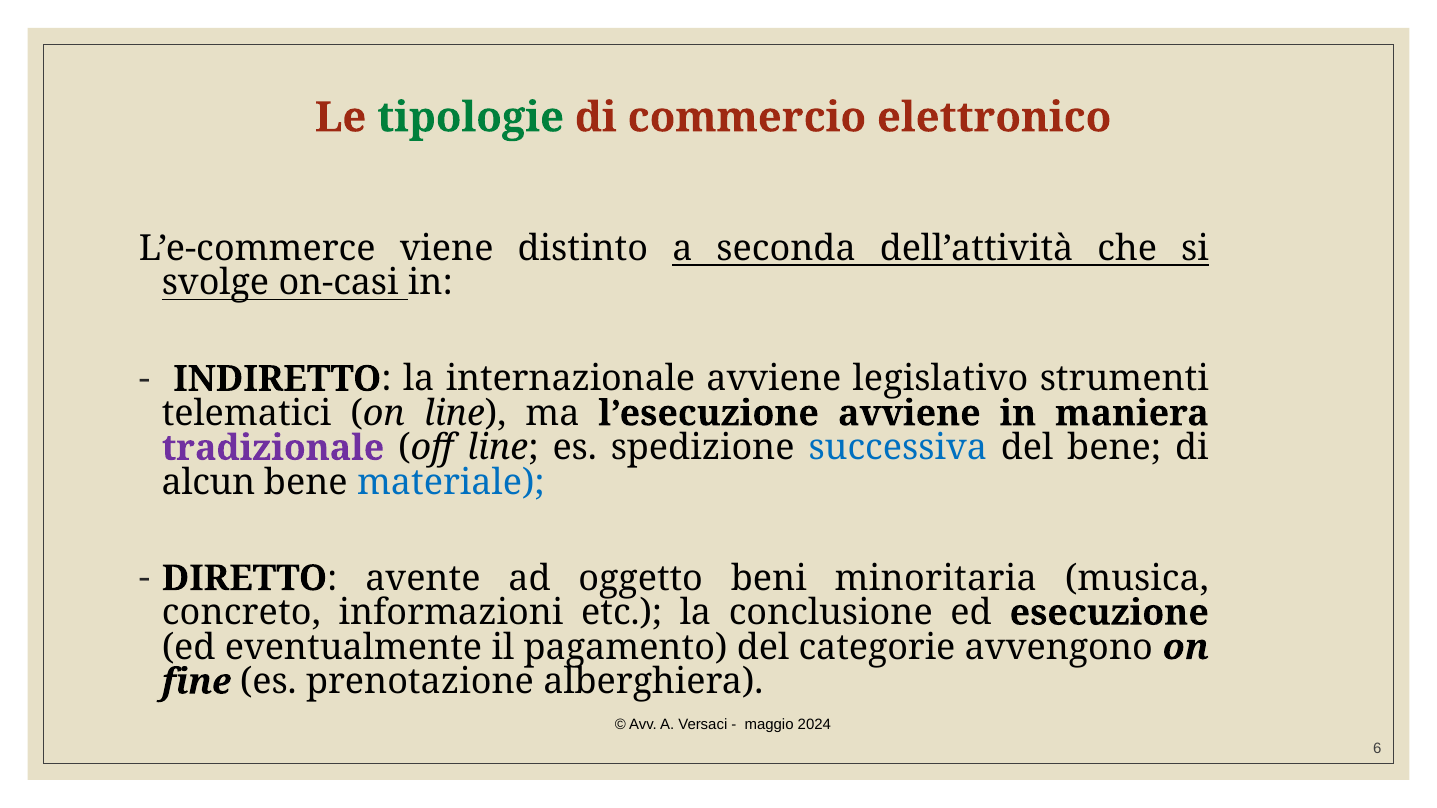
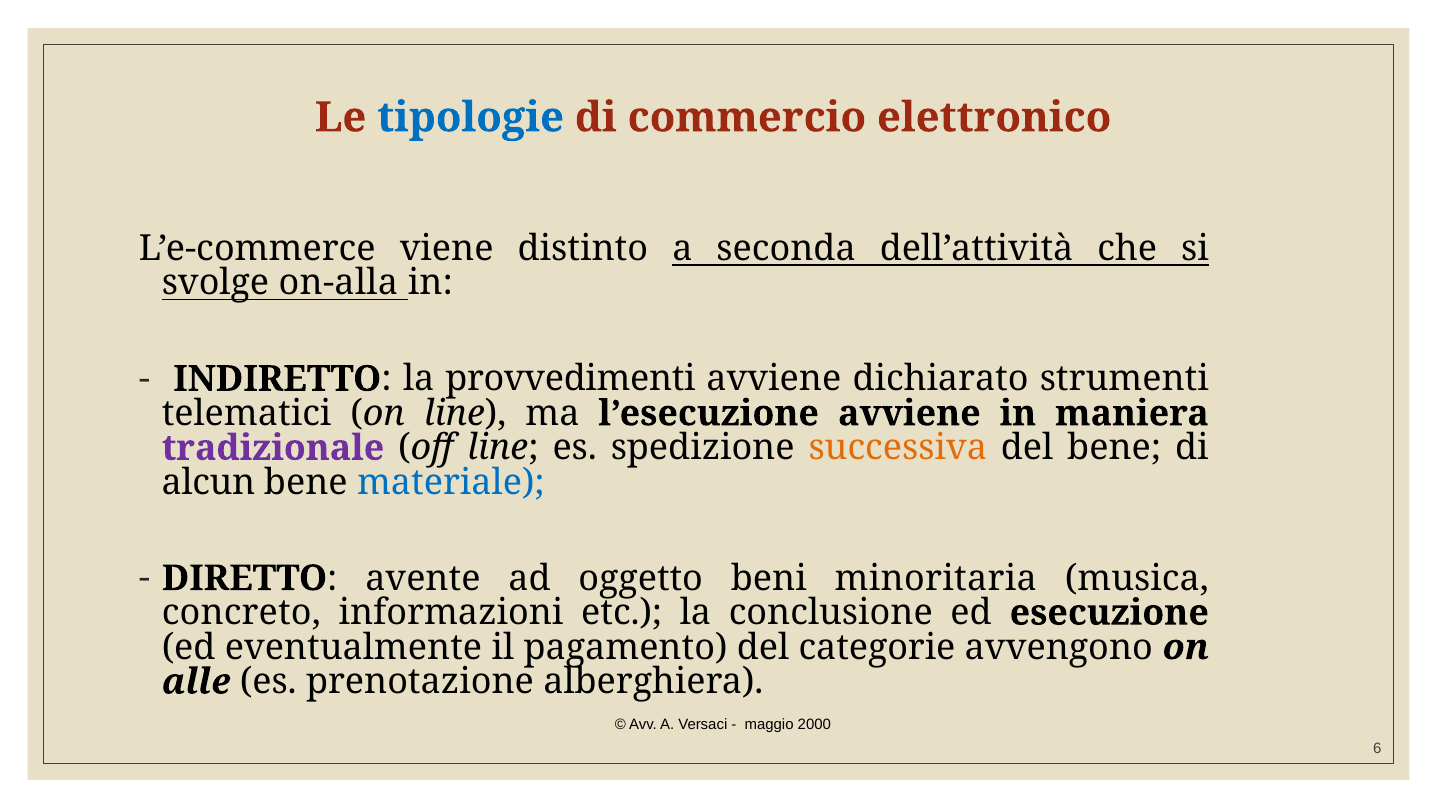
tipologie colour: green -> blue (471, 118)
on-casi: on-casi -> on-alla (338, 283)
internazionale: internazionale -> provvedimenti (571, 379)
legislativo: legislativo -> dichiarato (941, 379)
successiva colour: blue -> orange (898, 448)
fine: fine -> alle (196, 682)
2024: 2024 -> 2000 (814, 725)
